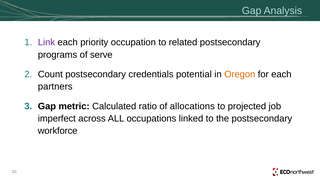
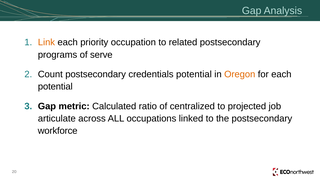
Link colour: purple -> orange (46, 42)
partners: partners -> potential (55, 87)
allocations: allocations -> centralized (192, 106)
imperfect: imperfect -> articulate (57, 119)
